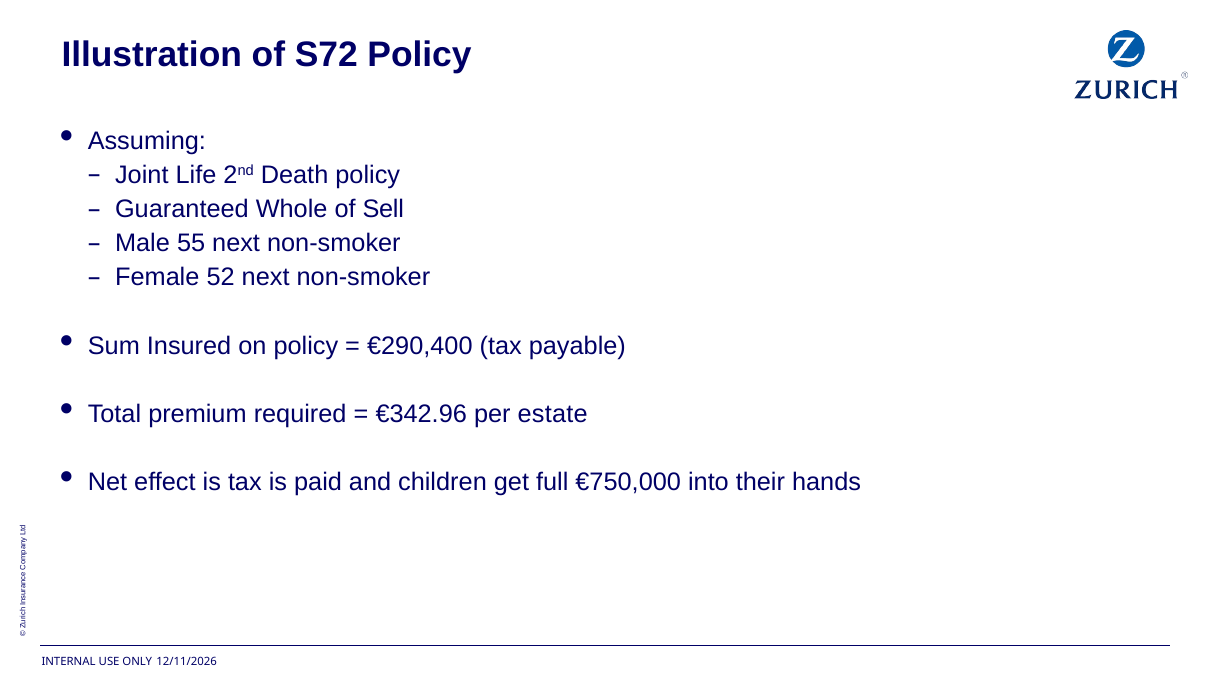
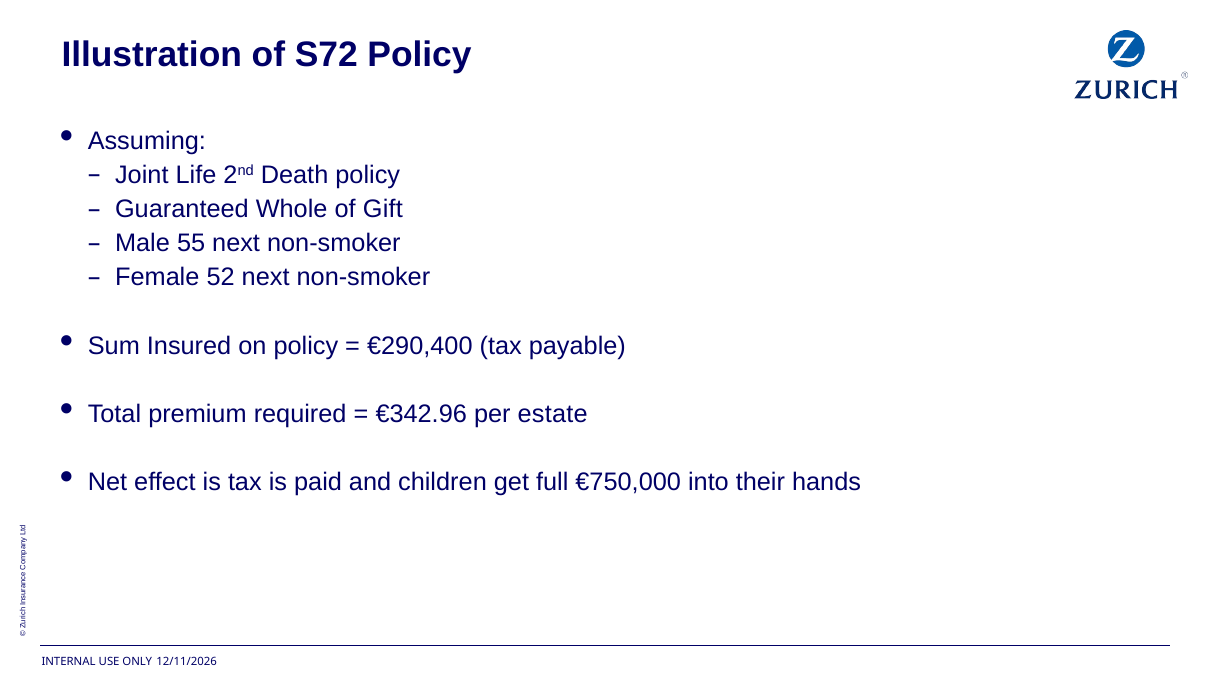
Sell: Sell -> Gift (383, 209)
